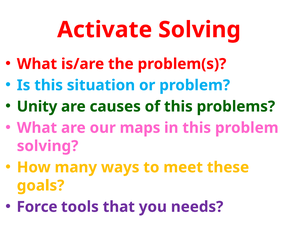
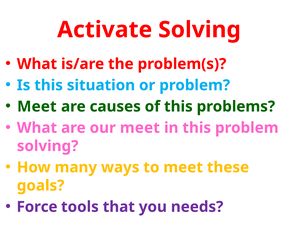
Unity: Unity -> Meet (37, 107)
our maps: maps -> meet (140, 128)
